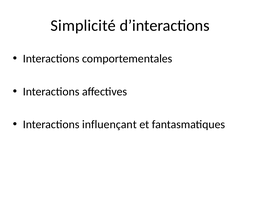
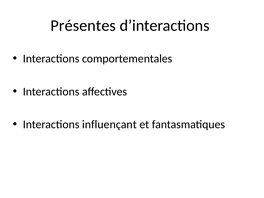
Simplicité: Simplicité -> Présentes (83, 26)
